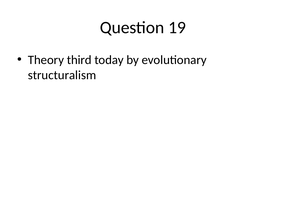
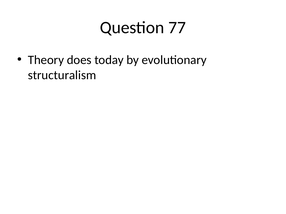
19: 19 -> 77 (177, 28)
third: third -> does (79, 60)
